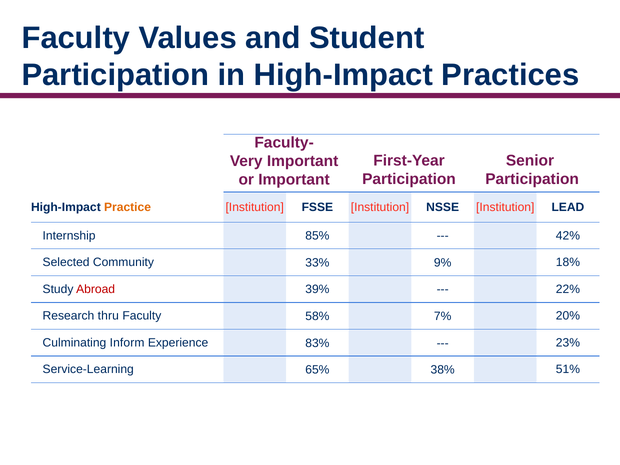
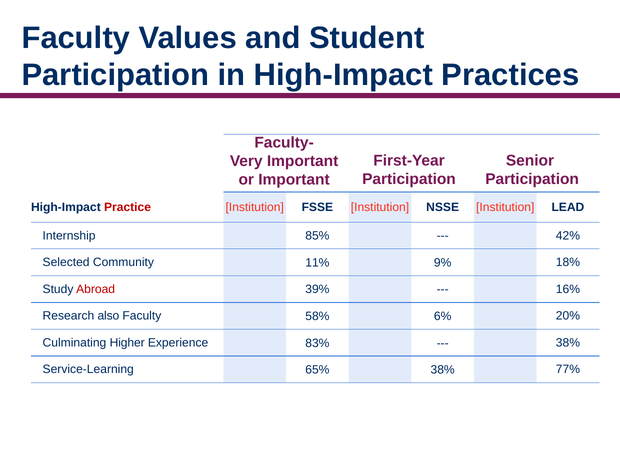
Practice colour: orange -> red (128, 207)
33%: 33% -> 11% (317, 263)
22%: 22% -> 16% (568, 289)
thru: thru -> also (108, 316)
7%: 7% -> 6% (443, 316)
Inform: Inform -> Higher (127, 343)
23%: 23% -> 38% (568, 343)
51%: 51% -> 77% (568, 369)
